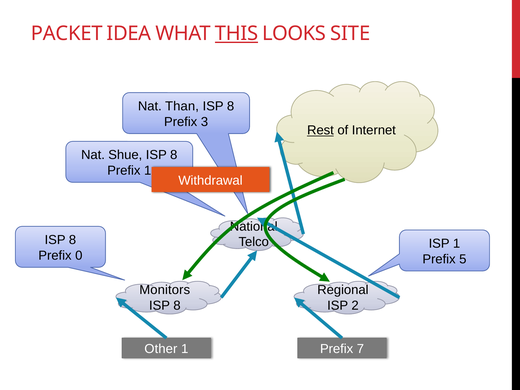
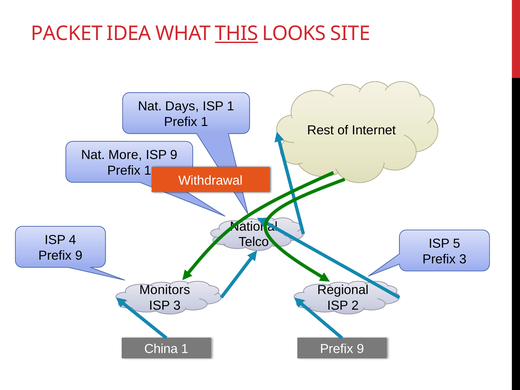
Than: Than -> Days (182, 106)
8: 8 -> 1 (231, 106)
3: 3 -> 1 (204, 122)
Rest underline: present -> none (320, 130)
Shue: Shue -> More (125, 155)
8: 8 -> 9 (174, 155)
8: 8 -> 4 (73, 240)
ISP 1: 1 -> 5 (457, 244)
0: 0 -> 9 (79, 256)
Prefix 5: 5 -> 3 (463, 259)
8: 8 -> 3 (177, 305)
Other: Other -> China (161, 349)
1 Prefix 7: 7 -> 9 (360, 349)
